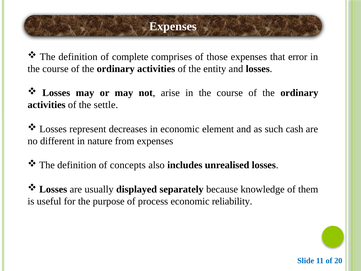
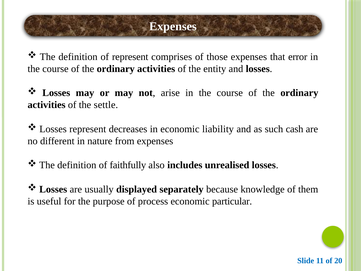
of complete: complete -> represent (130, 57)
element: element -> liability (218, 129)
concepts: concepts -> faithfully (128, 165)
reliability: reliability -> particular (232, 201)
